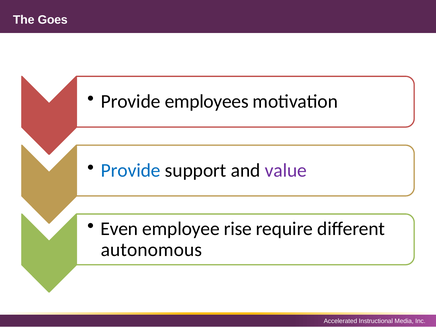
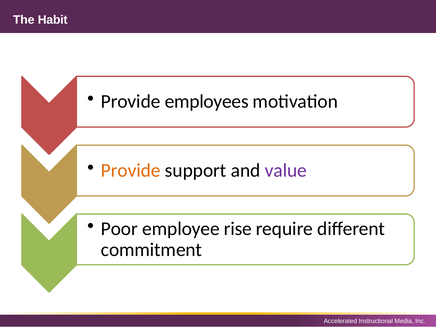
Goes: Goes -> Habit (53, 20)
Provide colour: blue -> orange (131, 170)
Even: Even -> Poor (119, 229)
autonomous: autonomous -> commitment (152, 250)
